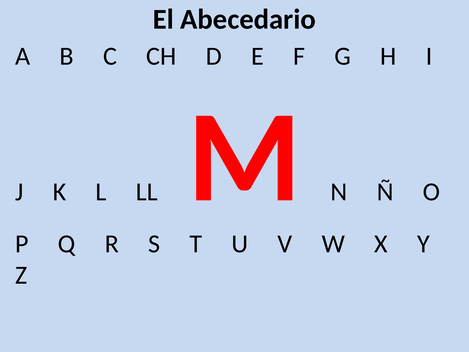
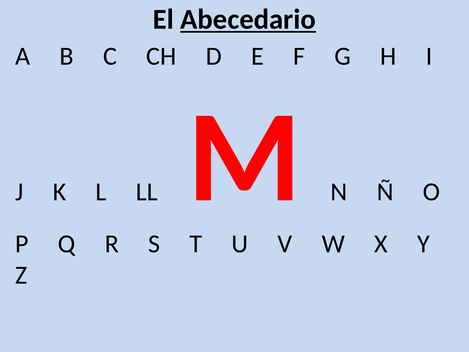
Abecedario underline: none -> present (248, 19)
